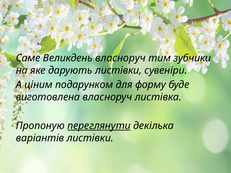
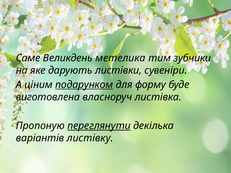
Великдень власноруч: власноруч -> метелика (120, 58)
подарунком underline: none -> present (84, 85)
варіантів листівки: листівки -> листівку (90, 138)
